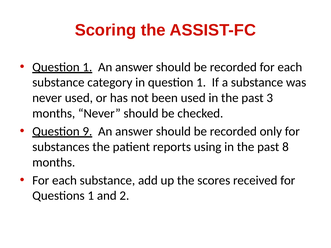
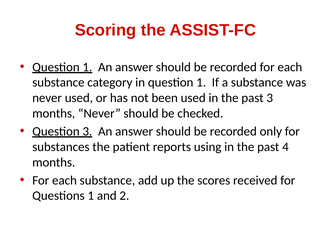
Question 9: 9 -> 3 (87, 132)
8: 8 -> 4 (285, 147)
